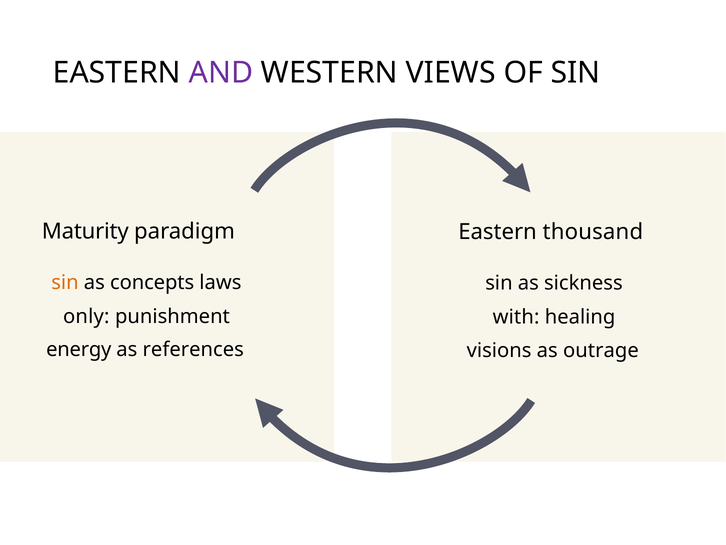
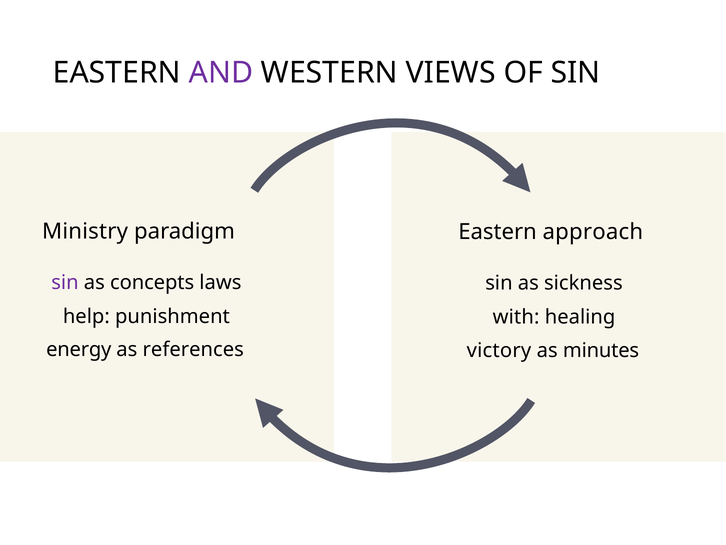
Maturity: Maturity -> Ministry (85, 231)
thousand: thousand -> approach (593, 232)
sin colour: orange -> purple (65, 282)
only: only -> help (86, 316)
visions: visions -> victory (499, 350)
outrage: outrage -> minutes (601, 350)
